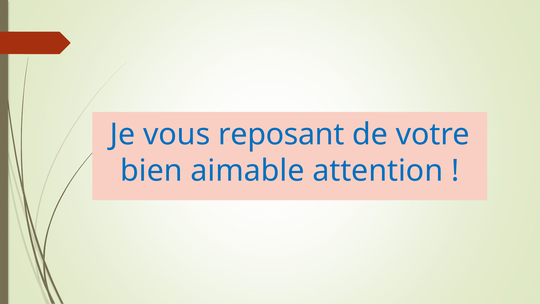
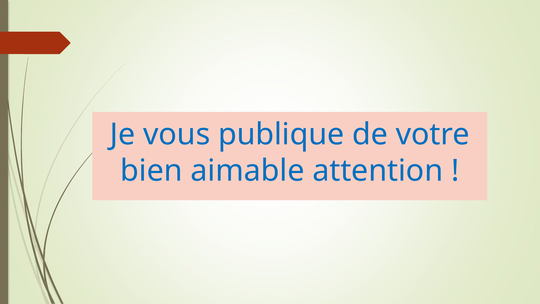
reposant: reposant -> publique (281, 134)
